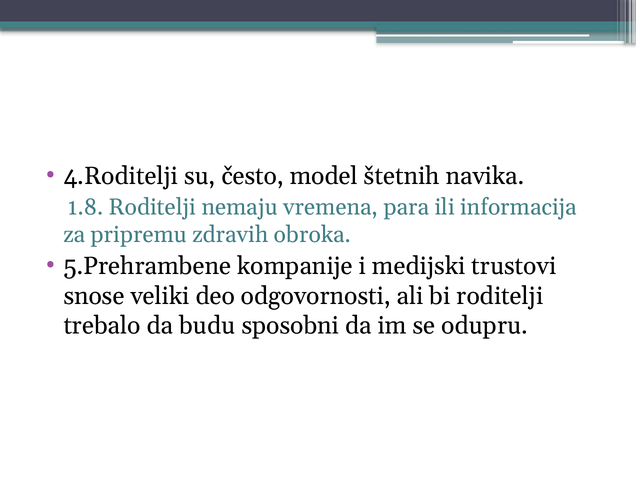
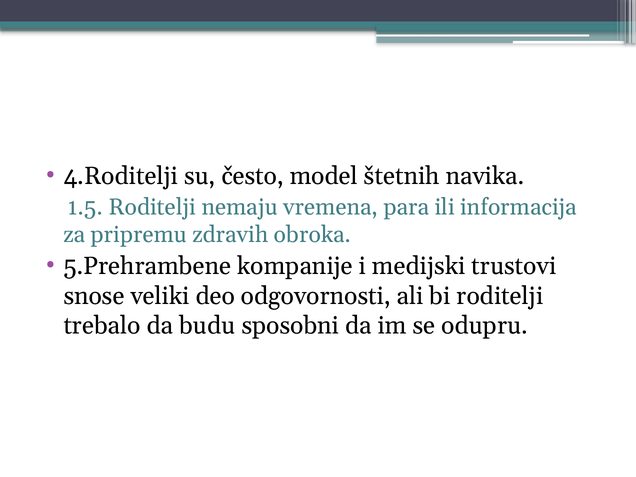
1.8: 1.8 -> 1.5 (85, 207)
